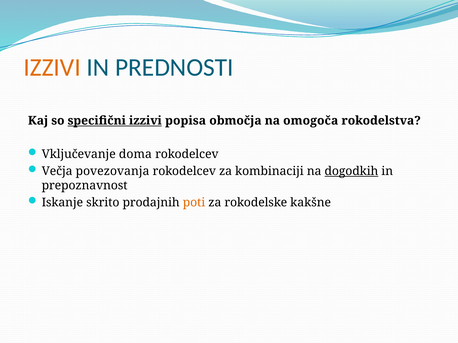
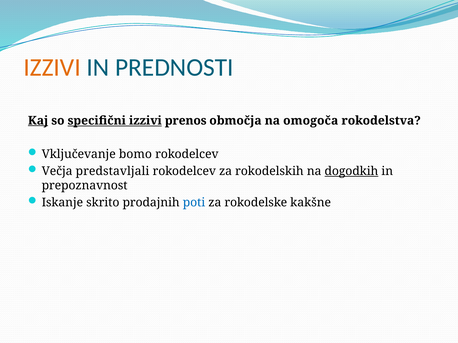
Kaj underline: none -> present (38, 121)
popisa: popisa -> prenos (186, 121)
doma: doma -> bomo (135, 155)
povezovanja: povezovanja -> predstavljali (112, 171)
kombinaciji: kombinaciji -> rokodelskih (269, 171)
poti colour: orange -> blue (194, 203)
